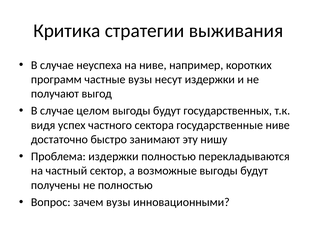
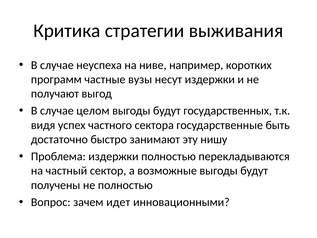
государственные ниве: ниве -> быть (278, 125)
зачем вузы: вузы -> идет (118, 202)
